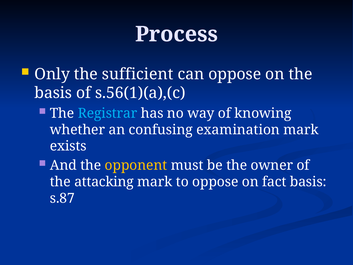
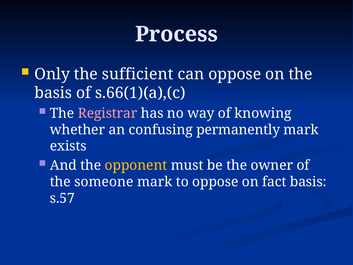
s.56(1)(a),(c: s.56(1)(a),(c -> s.66(1)(a),(c (140, 93)
Registrar colour: light blue -> pink (108, 113)
examination: examination -> permanently (238, 130)
attacking: attacking -> someone (104, 182)
s.87: s.87 -> s.57 (62, 198)
